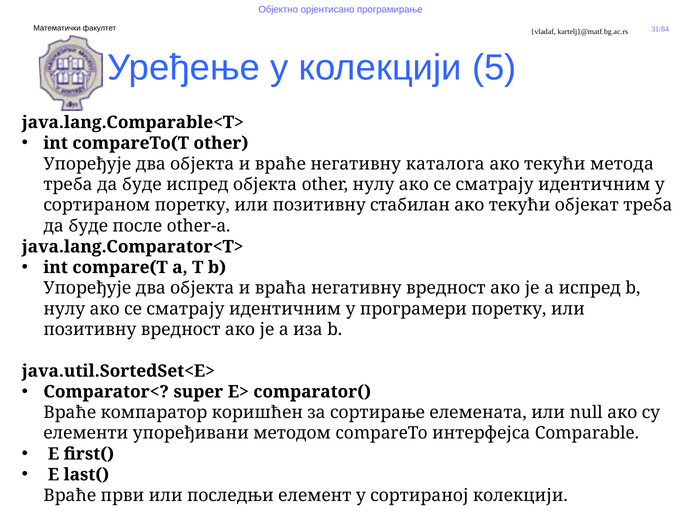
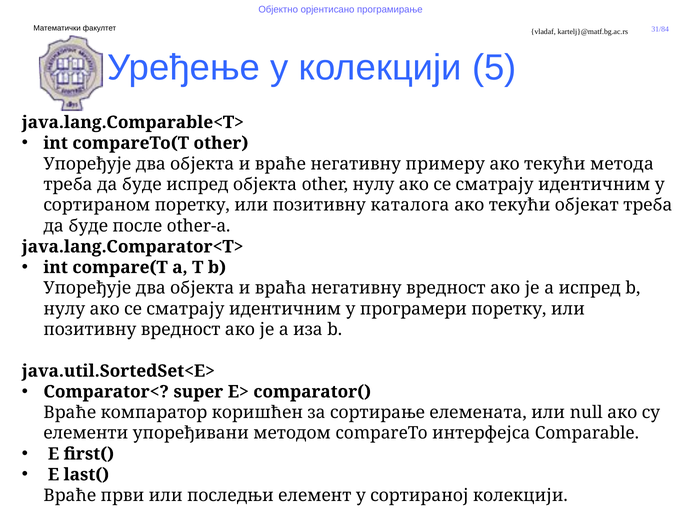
каталога: каталога -> примеру (445, 164)
стабилан: стабилан -> каталога (410, 205)
